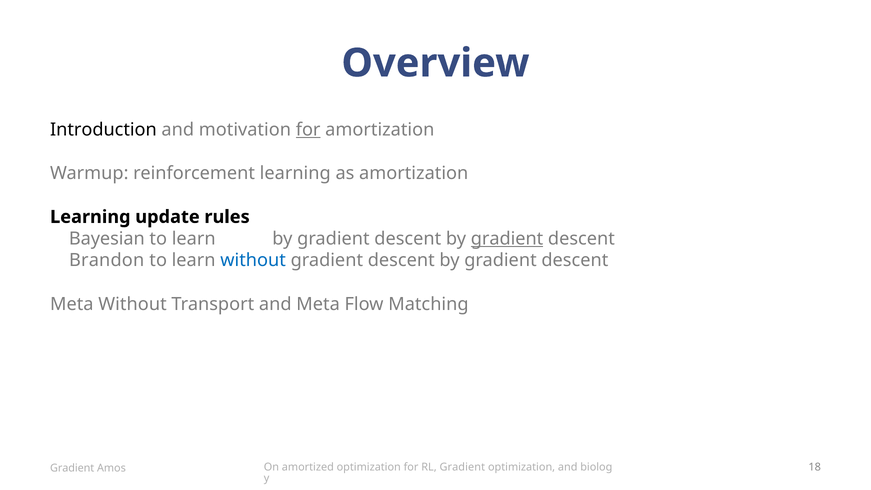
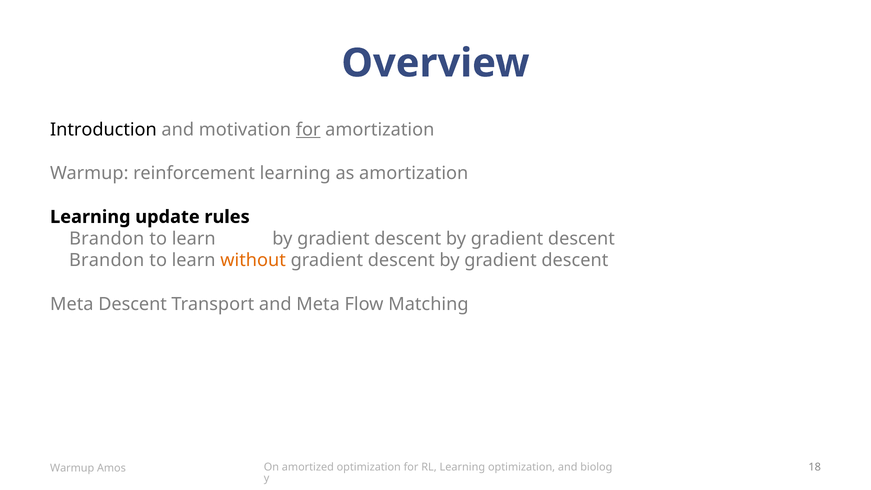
Bayesian: Bayesian -> Brandon (107, 239)
gradient underline: present -> none (507, 239)
without colour: blue -> orange (253, 260)
Meta Without: Without -> Descent (133, 304)
RL Gradient: Gradient -> Learning (462, 467)
Gradient: Gradient -> Warmup (72, 468)
